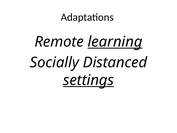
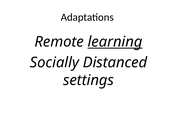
settings underline: present -> none (88, 80)
